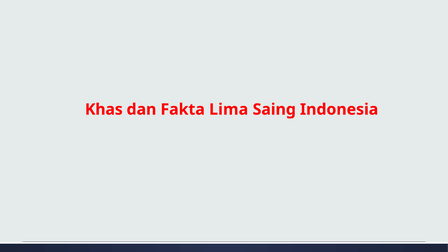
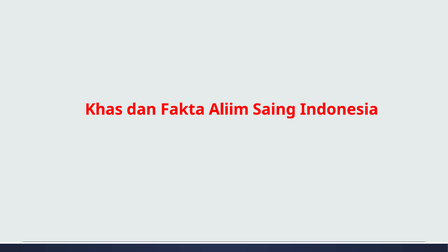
Lima: Lima -> Aliim (229, 109)
